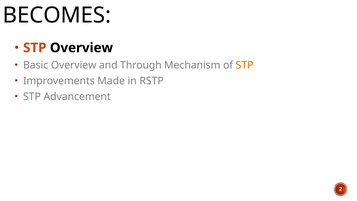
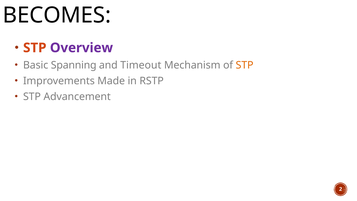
Overview colour: black -> purple (81, 48)
Basic Overview: Overview -> Spanning (74, 65)
Through: Through -> Timeout (141, 65)
